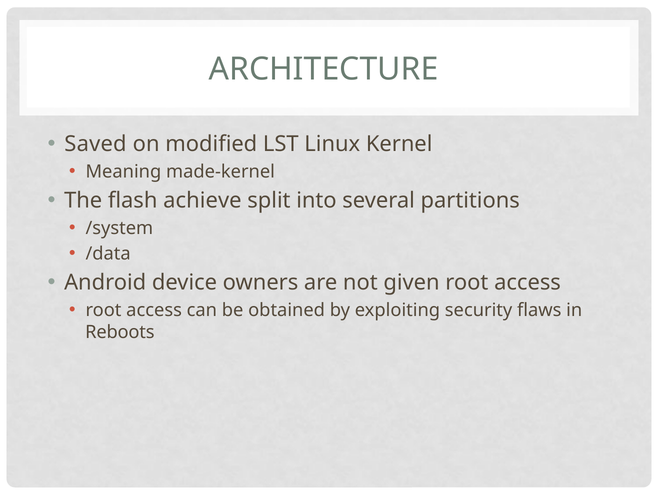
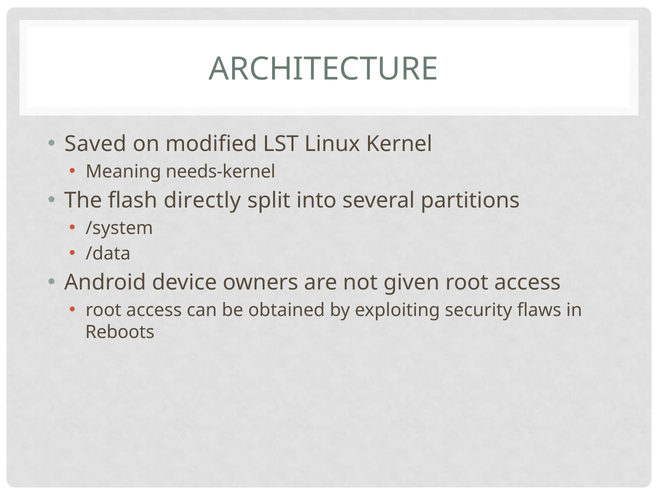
made-kernel: made-kernel -> needs-kernel (221, 172)
achieve: achieve -> directly (202, 200)
